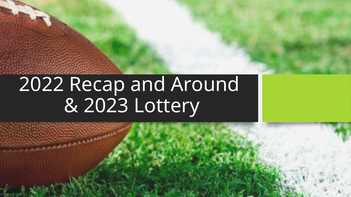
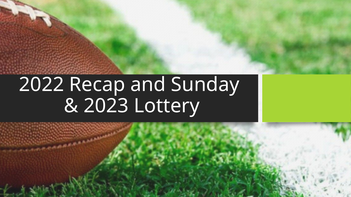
Around: Around -> Sunday (205, 85)
